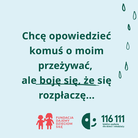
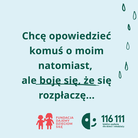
przeżywać: przeżywać -> natomiast (65, 66)
